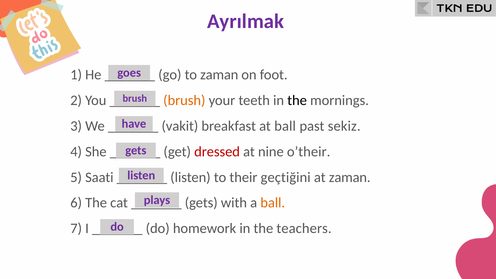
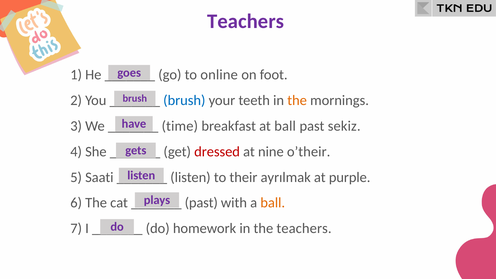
Ayrılmak: Ayrılmak -> Teachers (246, 21)
to zaman: zaman -> online (219, 75)
brush colour: orange -> blue (184, 100)
the colour: black -> orange (297, 100)
vakit: vakit -> time (180, 126)
geçtiğini: geçtiğini -> ayrılmak (286, 177)
at zaman: zaman -> purple (350, 177)
gets: gets -> past (201, 203)
